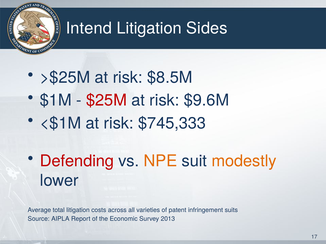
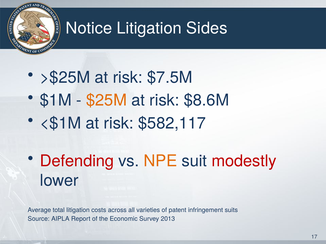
Intend: Intend -> Notice (89, 28)
$8.5M: $8.5M -> $7.5M (170, 78)
$25M colour: red -> orange (106, 101)
$9.6M: $9.6M -> $8.6M (206, 101)
$745,333: $745,333 -> $582,117 (172, 123)
modestly colour: orange -> red (244, 161)
